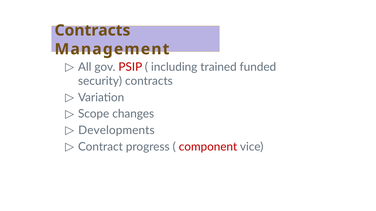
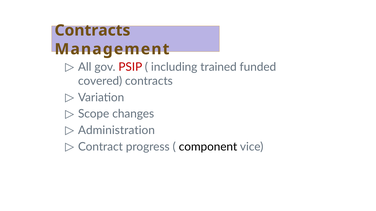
security: security -> covered (100, 81)
Developments: Developments -> Administration (116, 131)
component colour: red -> black (208, 147)
